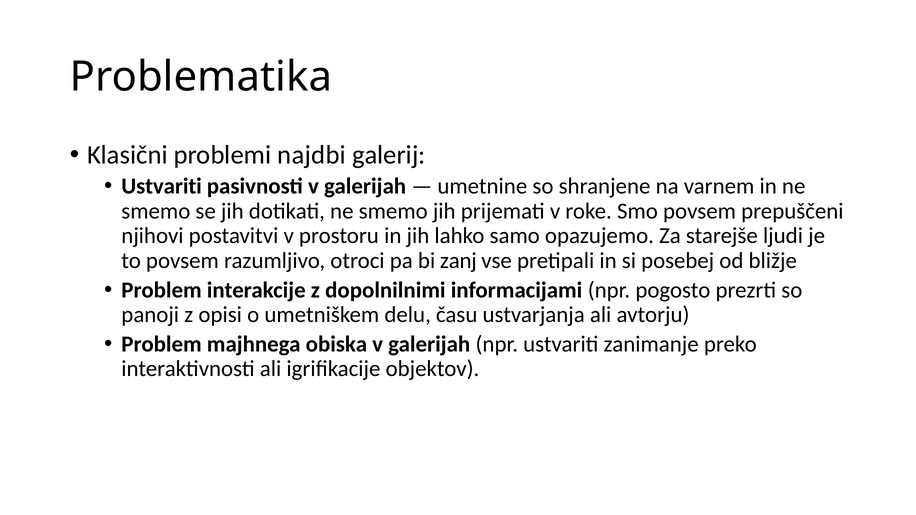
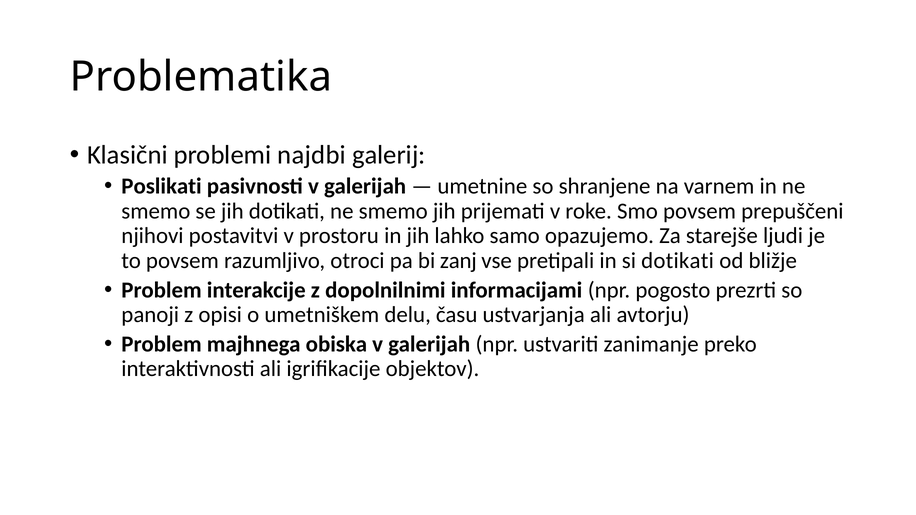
Ustvariti: Ustvariti -> Poslikati (162, 186)
si posebej: posebej -> dotikati (678, 261)
